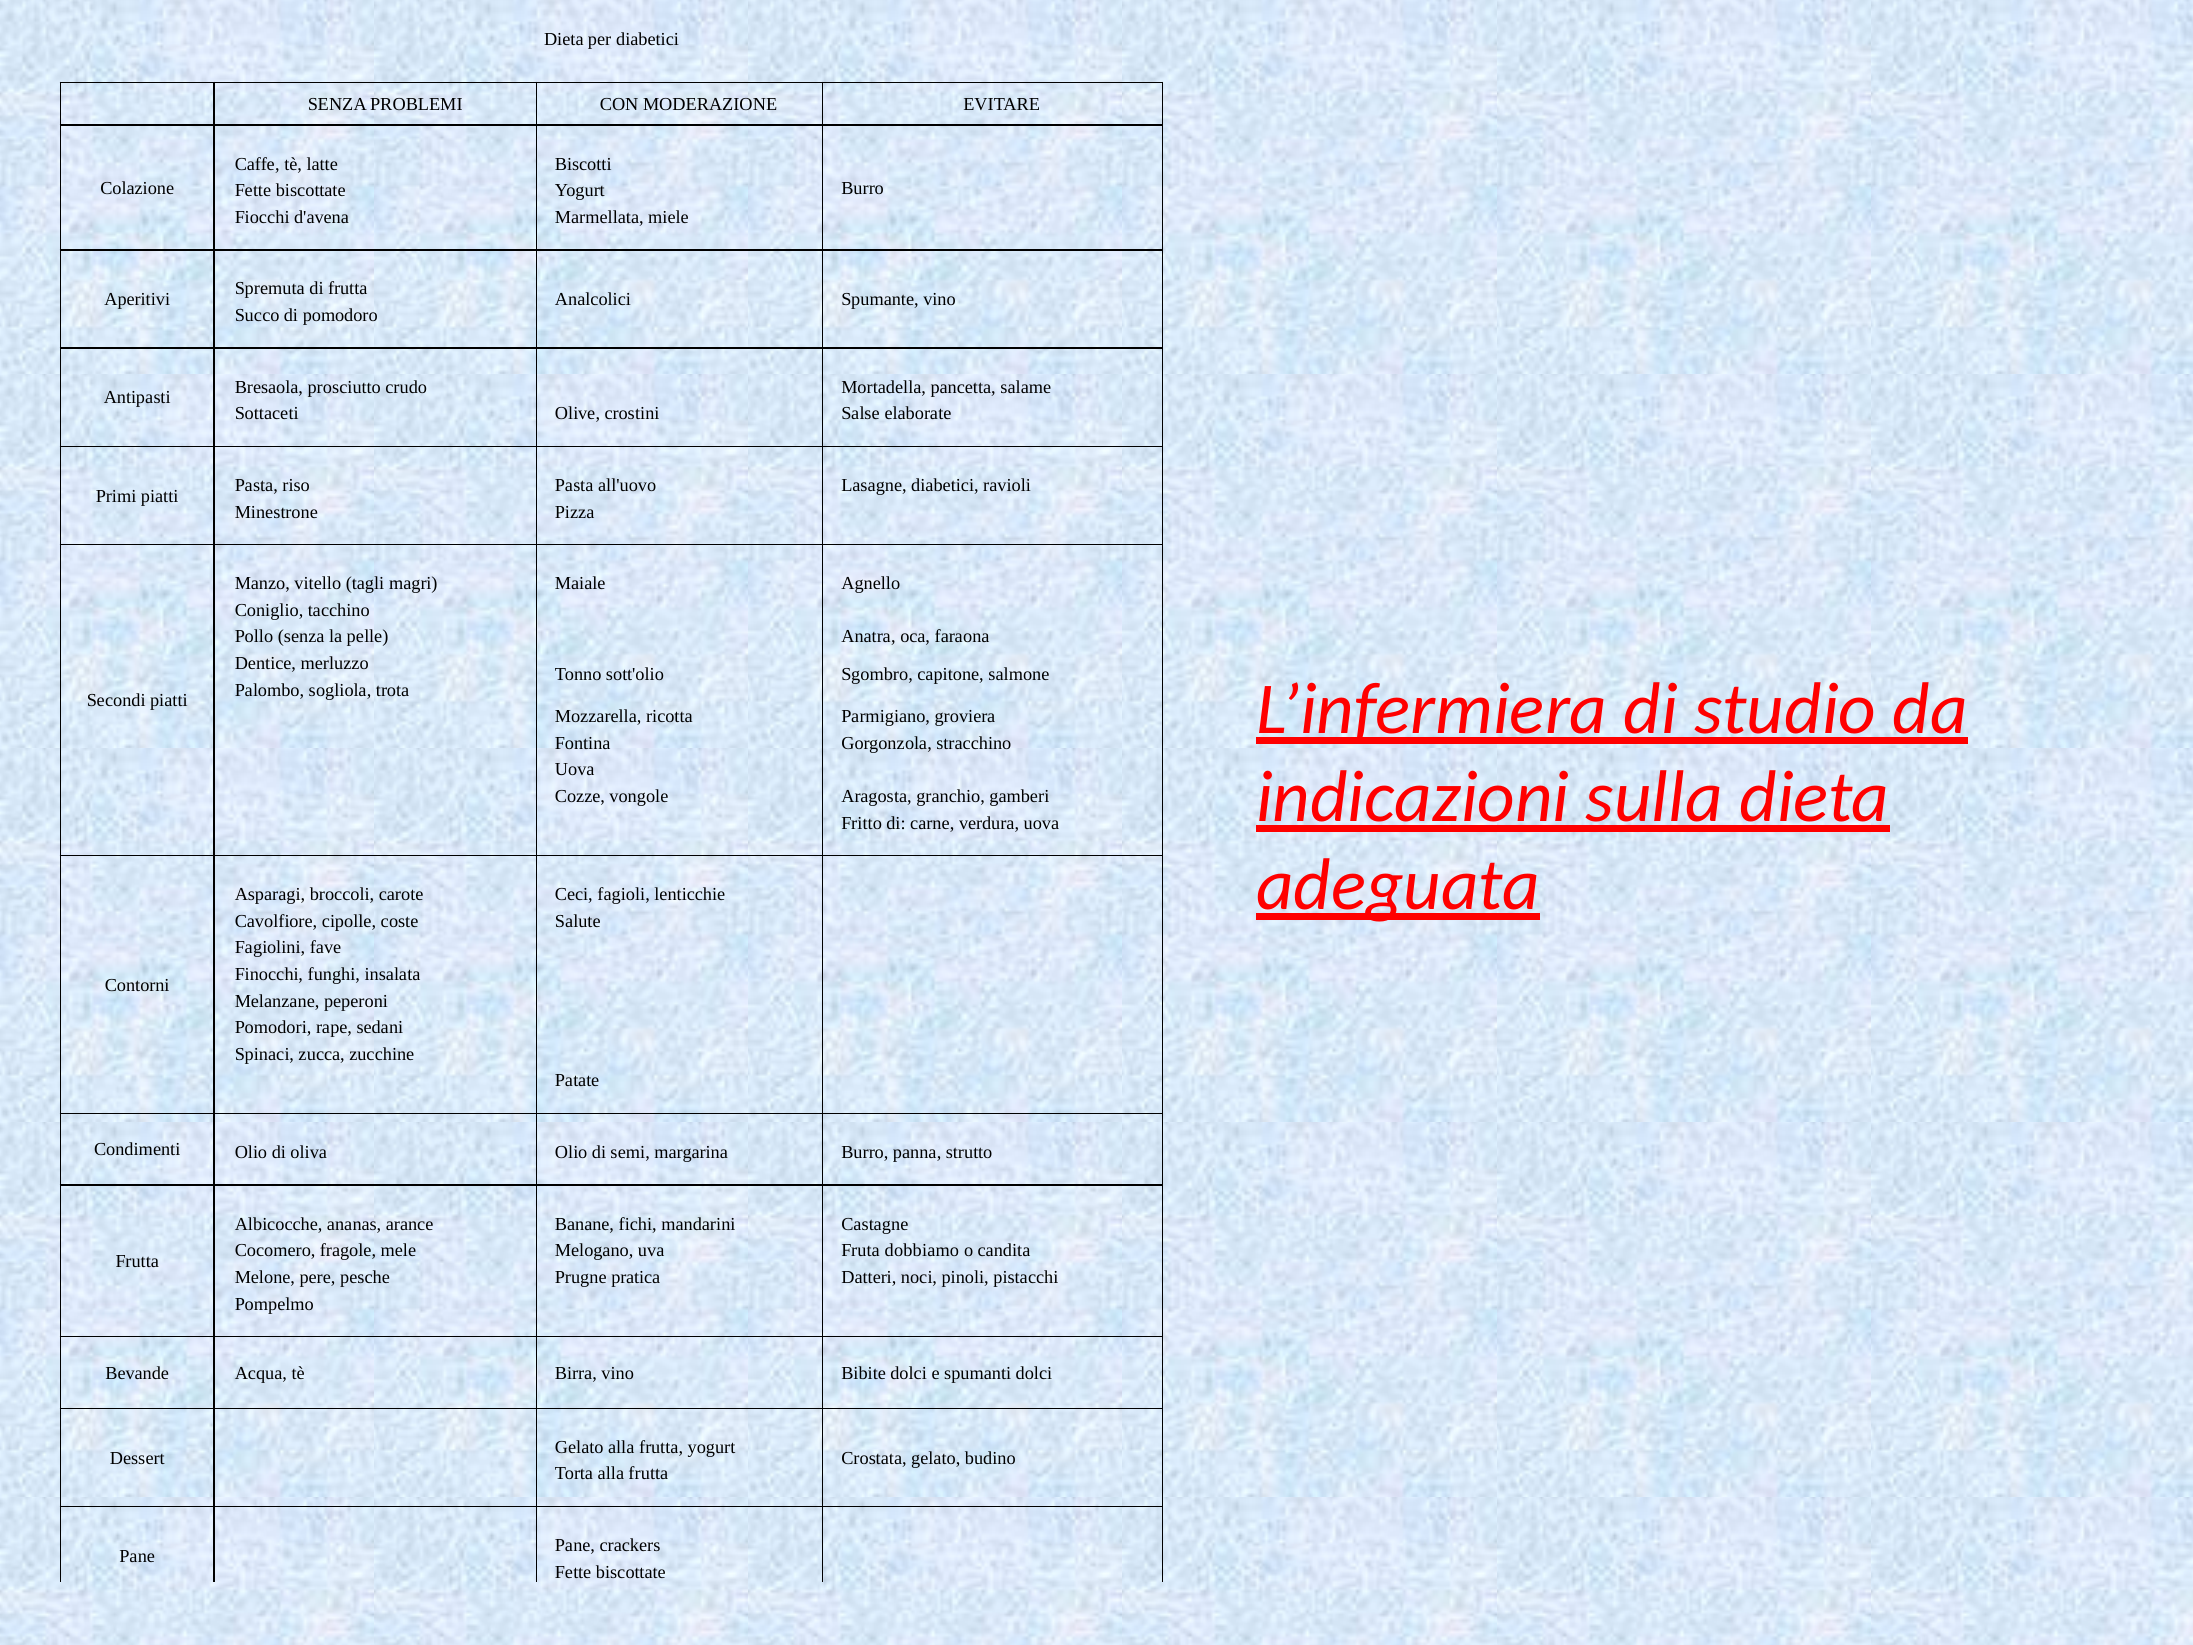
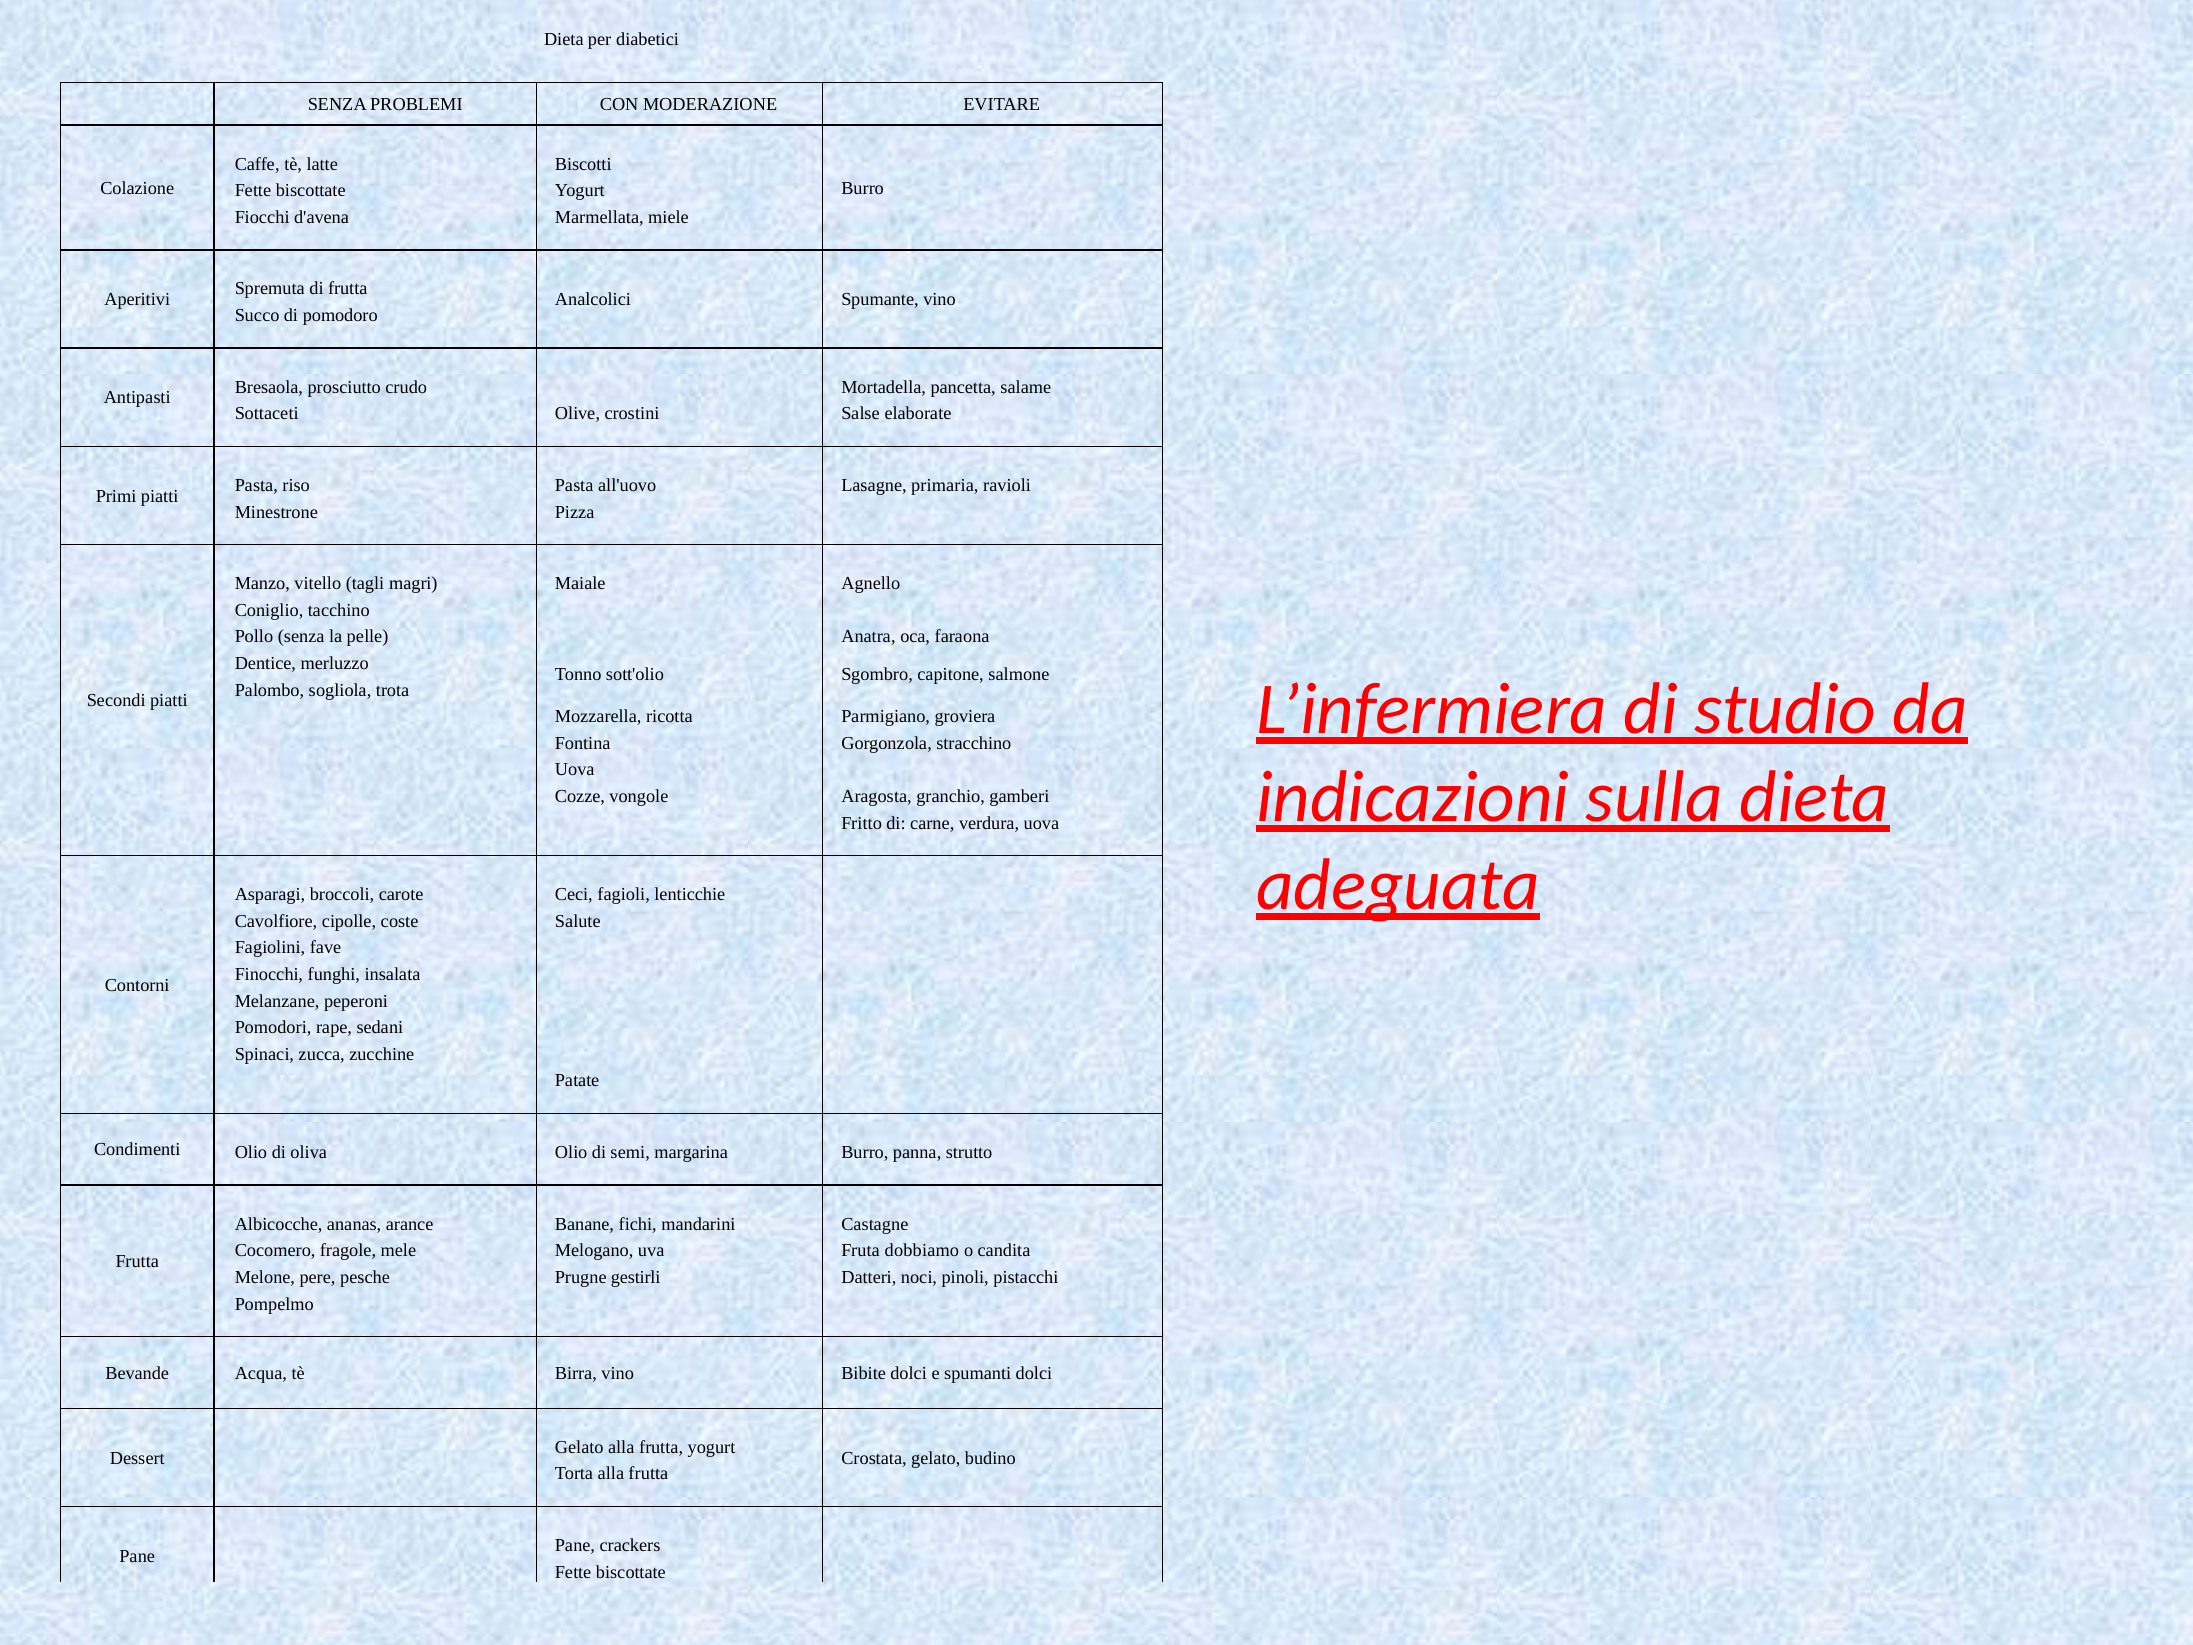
Lasagne diabetici: diabetici -> primaria (945, 485)
pratica: pratica -> gestirli (636, 1277)
